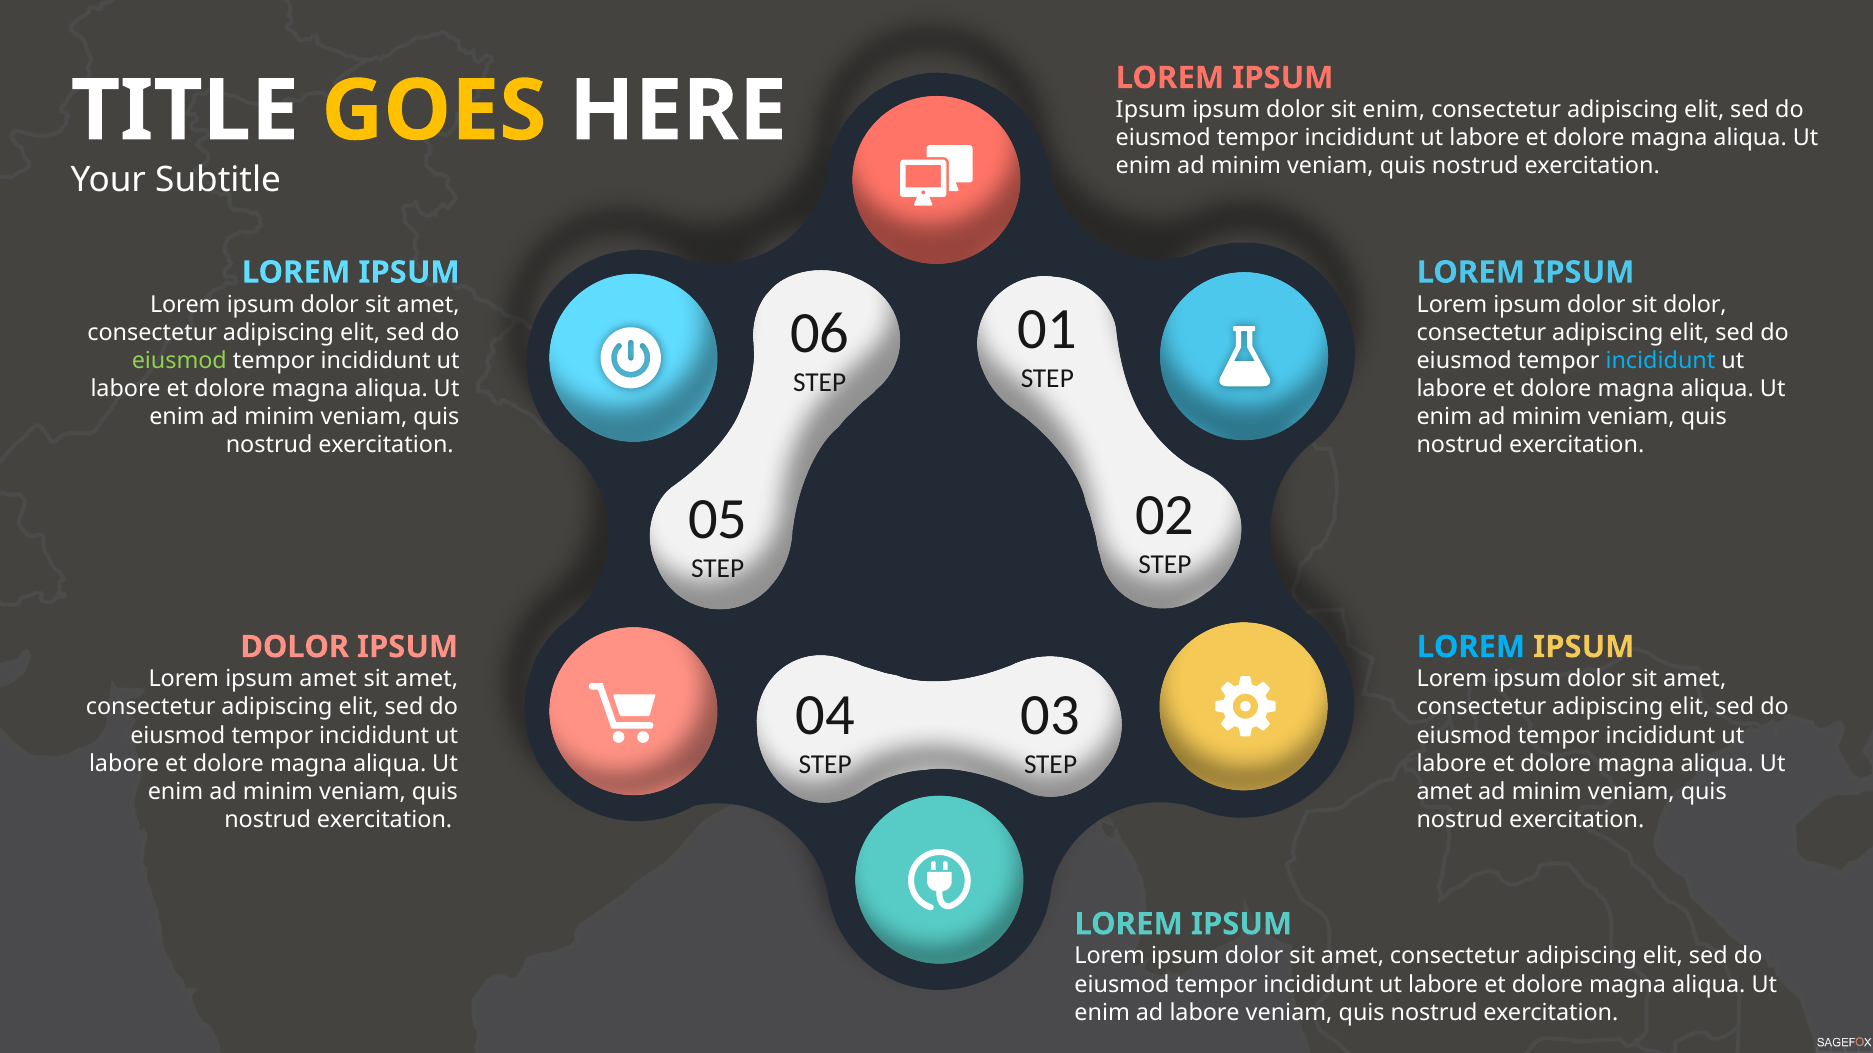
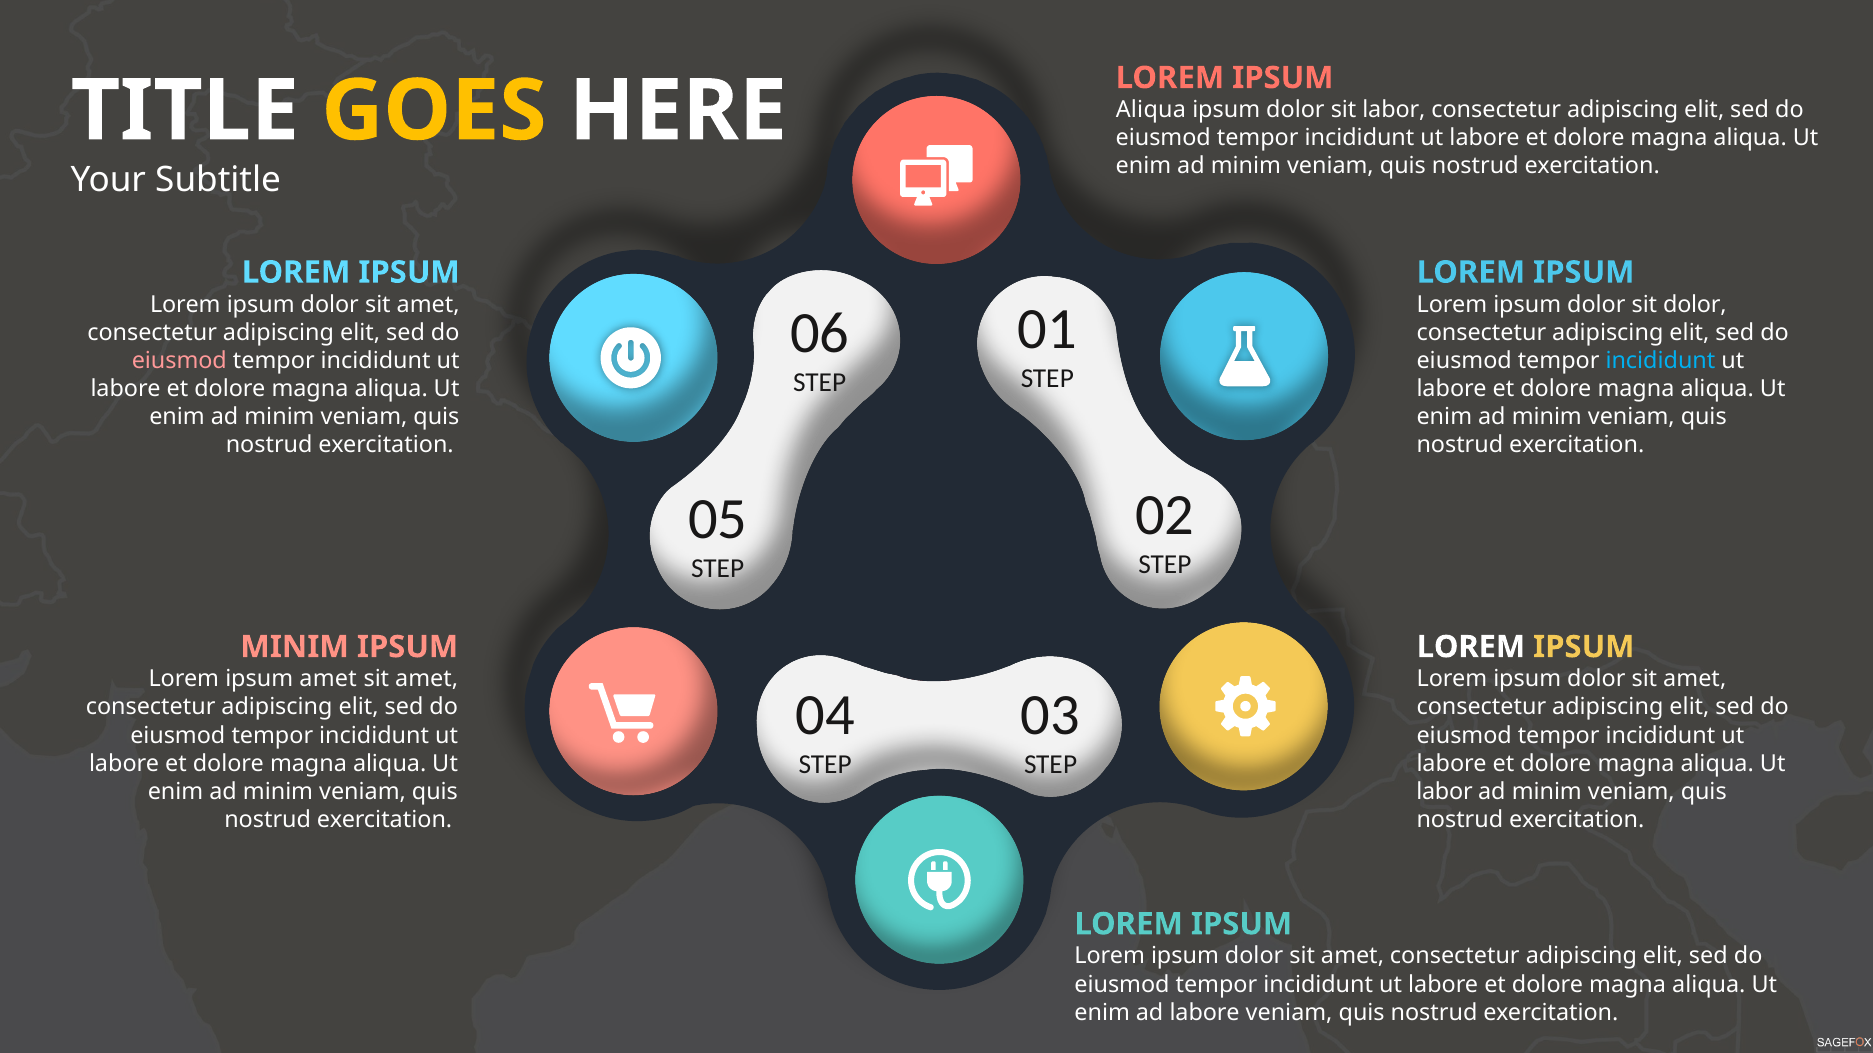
Ipsum: Ipsum -> Aliqua (1151, 110)
sit enim: enim -> labor (1394, 110)
eiusmod colour: light green -> pink (179, 361)
DOLOR: DOLOR -> MINIM (295, 647)
LOREM colour: light blue -> white (1471, 647)
amet: amet -> labor (1445, 792)
